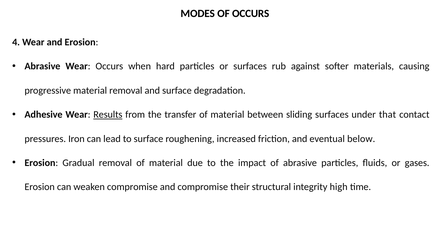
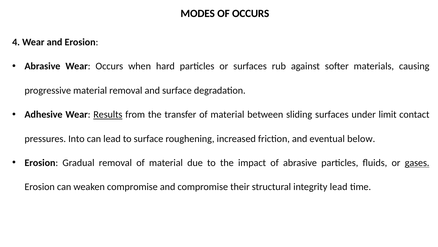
that: that -> limit (388, 114)
Iron: Iron -> Into (76, 138)
gases underline: none -> present (417, 162)
integrity high: high -> lead (339, 187)
